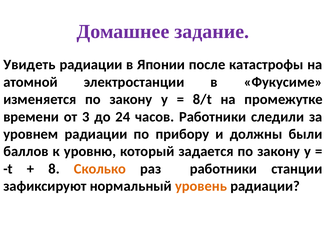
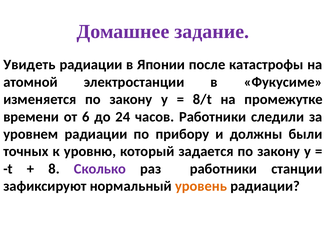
3: 3 -> 6 (86, 117)
баллов: баллов -> точных (26, 152)
Сколько colour: orange -> purple (100, 169)
